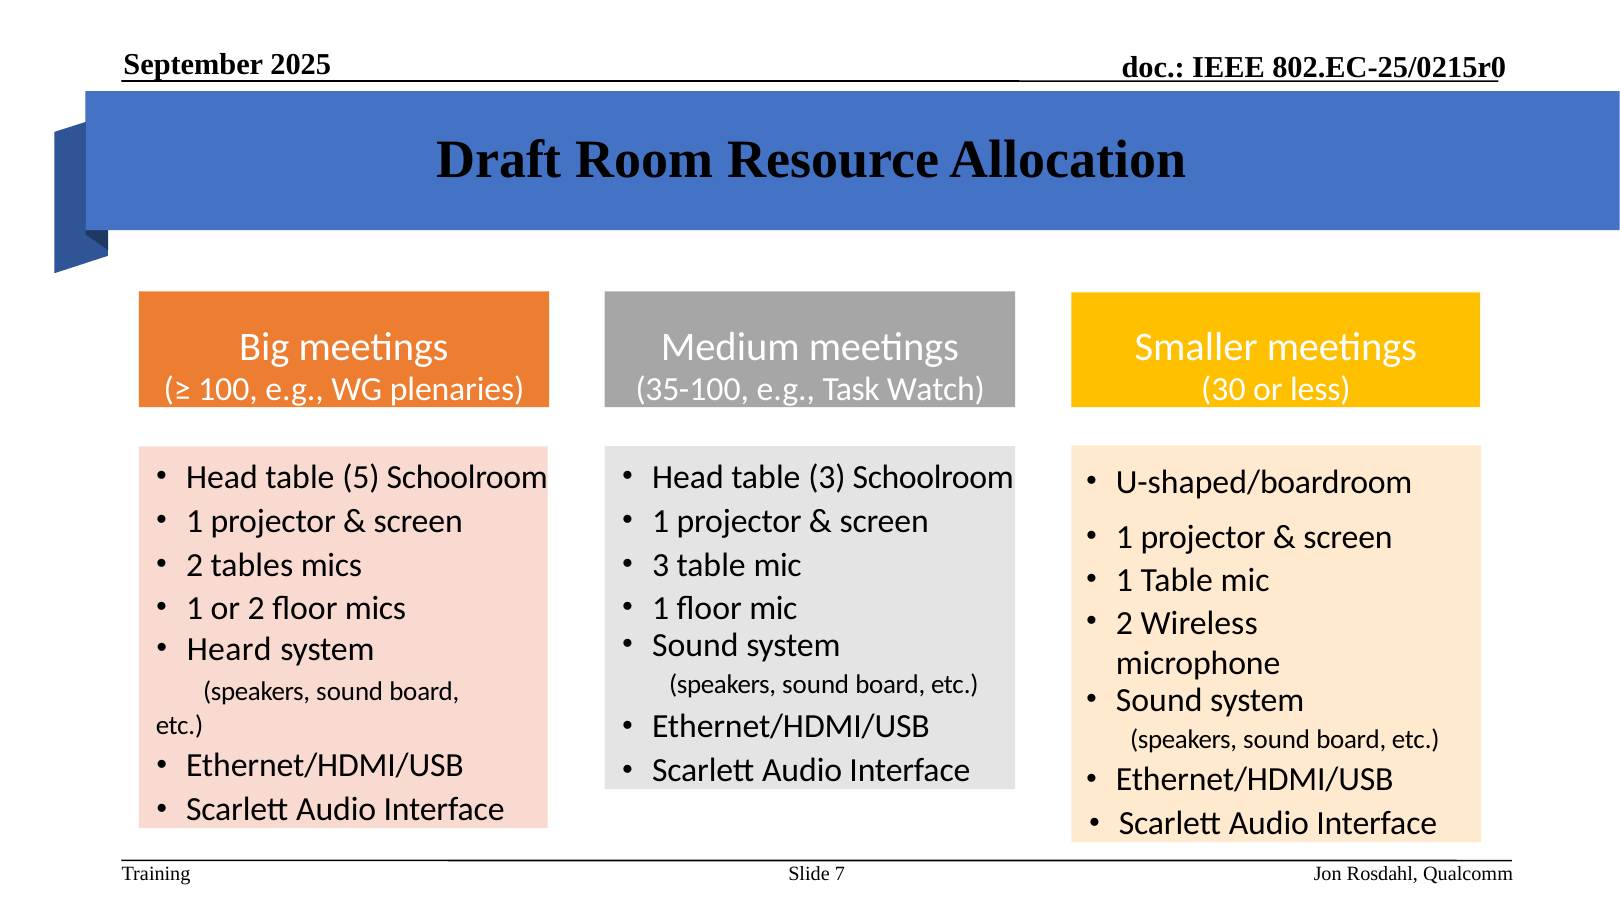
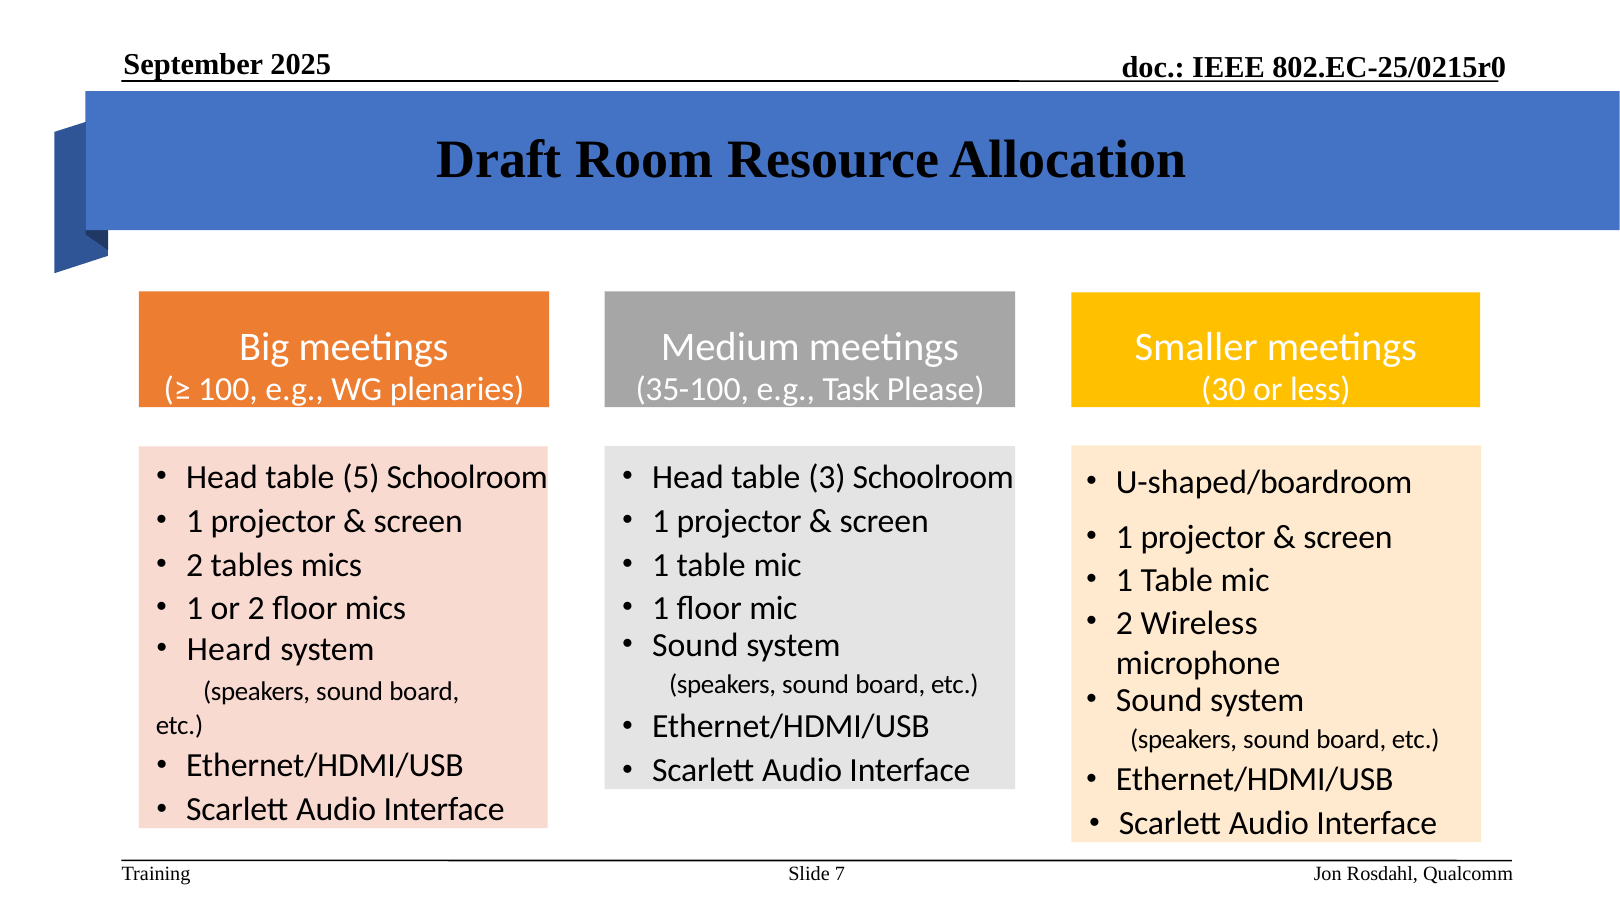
Watch: Watch -> Please (936, 389)
3: 3 -> 1 (661, 565)
